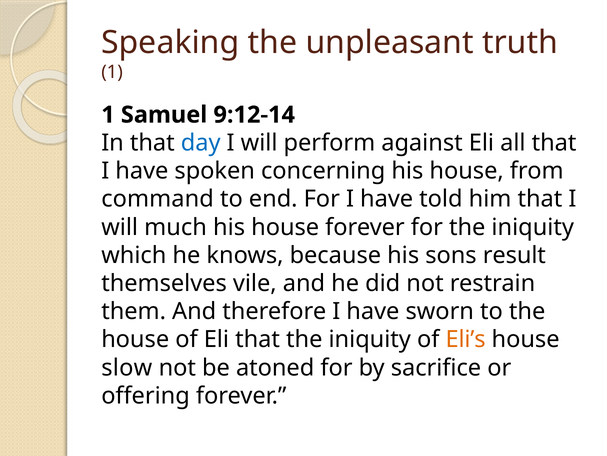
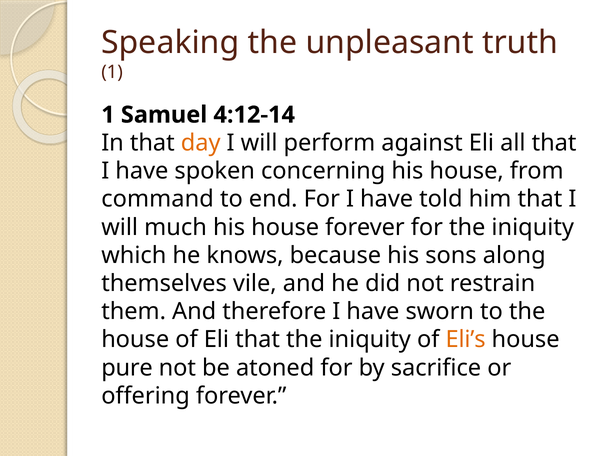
9:12-14: 9:12-14 -> 4:12-14 (254, 115)
day colour: blue -> orange (201, 143)
result: result -> along (514, 255)
slow: slow -> pure (127, 367)
